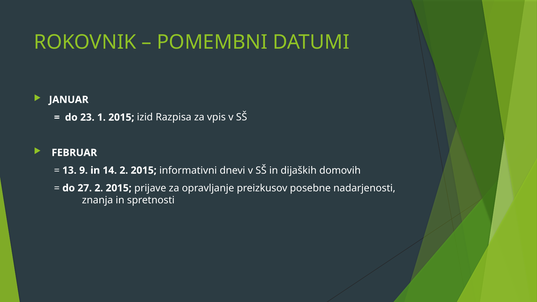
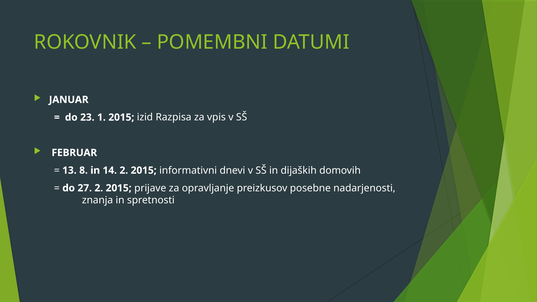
9: 9 -> 8 (84, 170)
